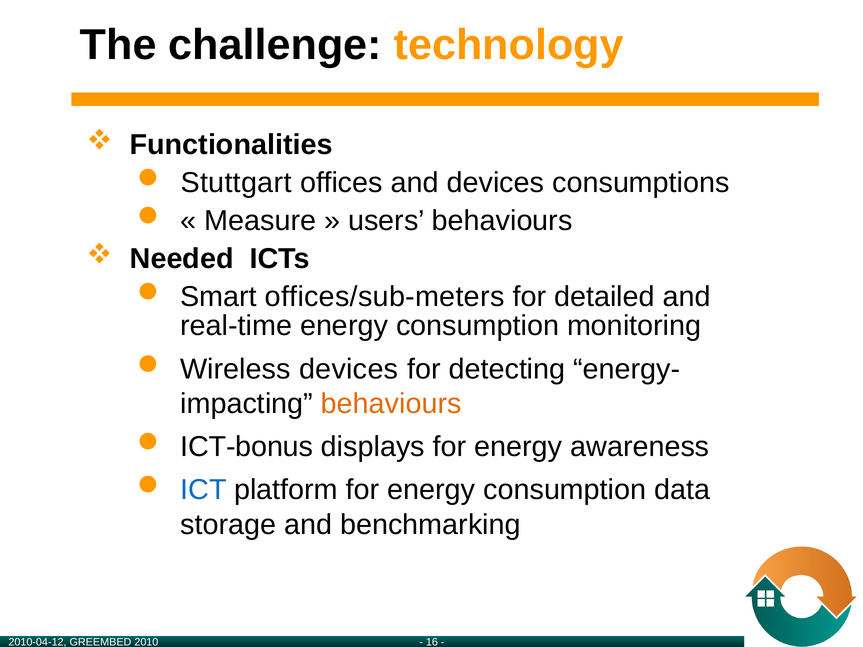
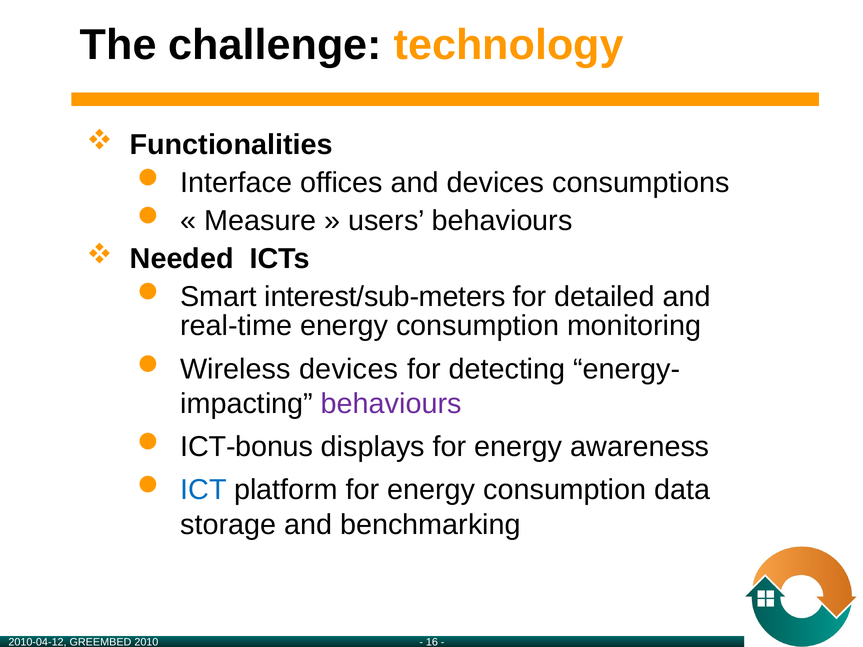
Stuttgart: Stuttgart -> Interface (236, 183)
offices/sub-meters: offices/sub-meters -> interest/sub-meters (385, 297)
behaviours colour: orange -> purple (391, 404)
